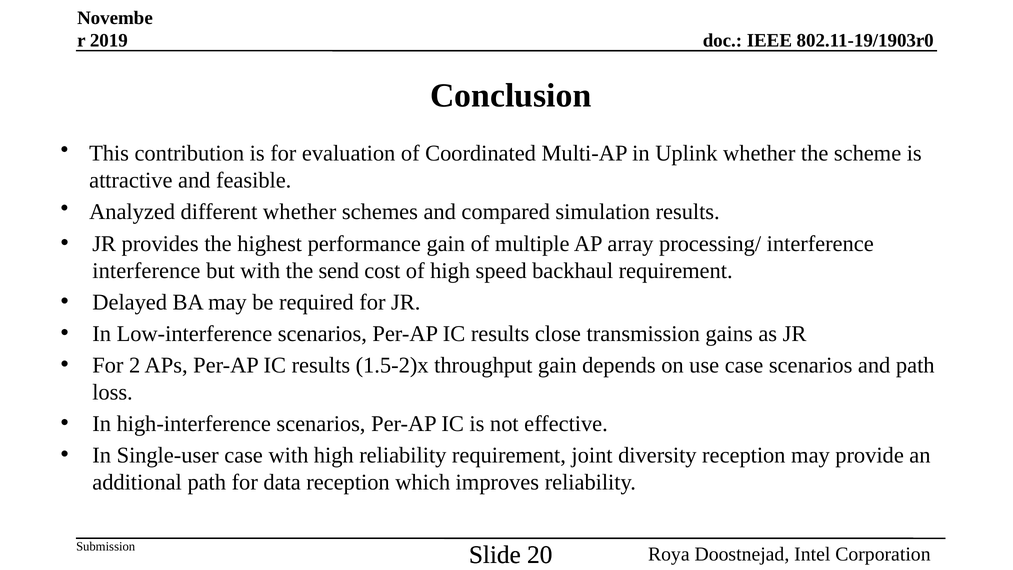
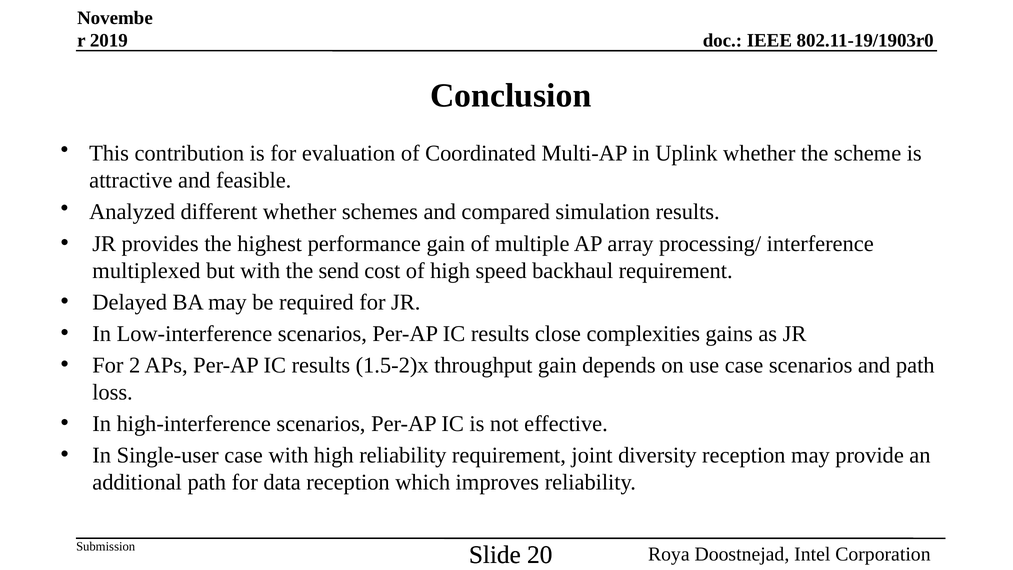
interference: interference -> multiplexed (146, 271)
transmission: transmission -> complexities (643, 334)
